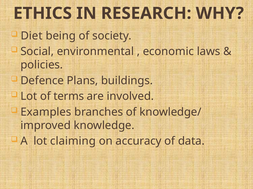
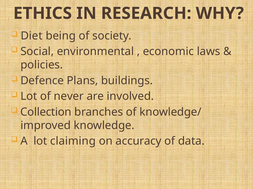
terms: terms -> never (69, 97)
Examples: Examples -> Collection (46, 112)
